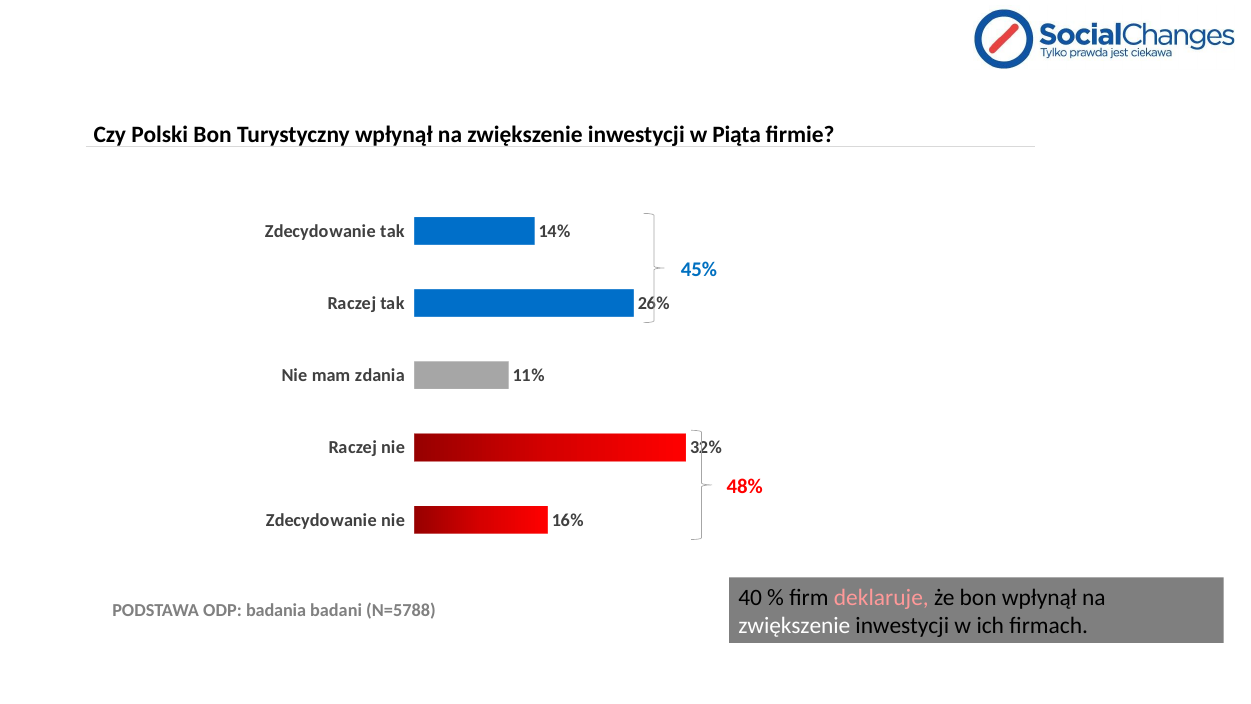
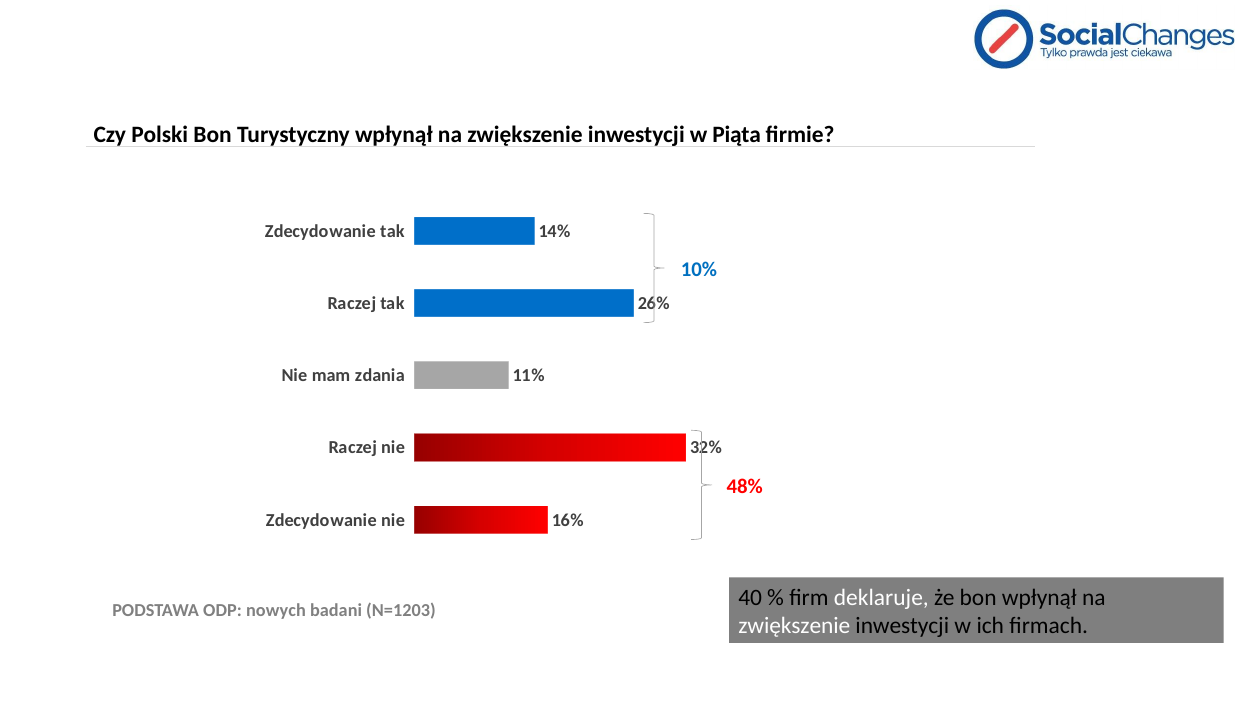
45%: 45% -> 10% (699, 269)
deklaruje colour: pink -> white (881, 597)
badania: badania -> nowych (276, 610)
N=5788: N=5788 -> N=1203 (401, 610)
